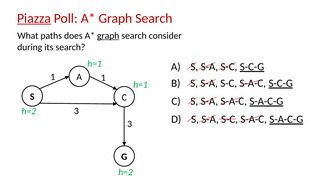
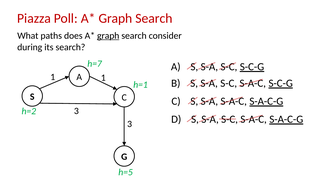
Piazza underline: present -> none (34, 18)
h=1: h=1 -> h=7 (95, 64)
h=2: h=2 -> h=5 (126, 172)
